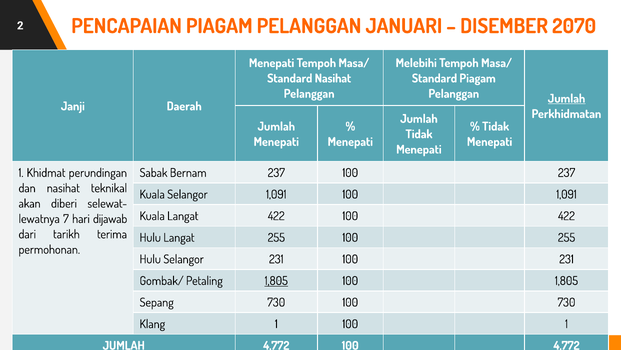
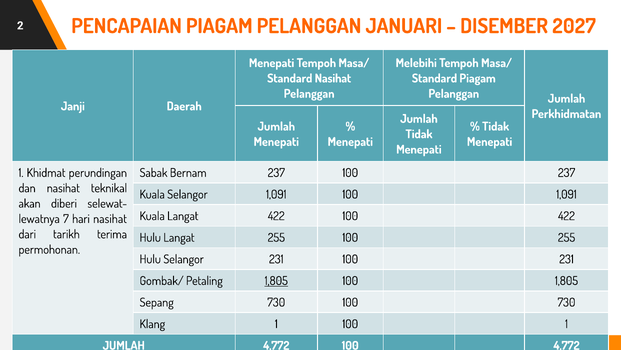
2070: 2070 -> 2027 (574, 26)
Jumlah underline: present -> none (567, 98)
hari dijawab: dijawab -> nasihat (110, 219)
